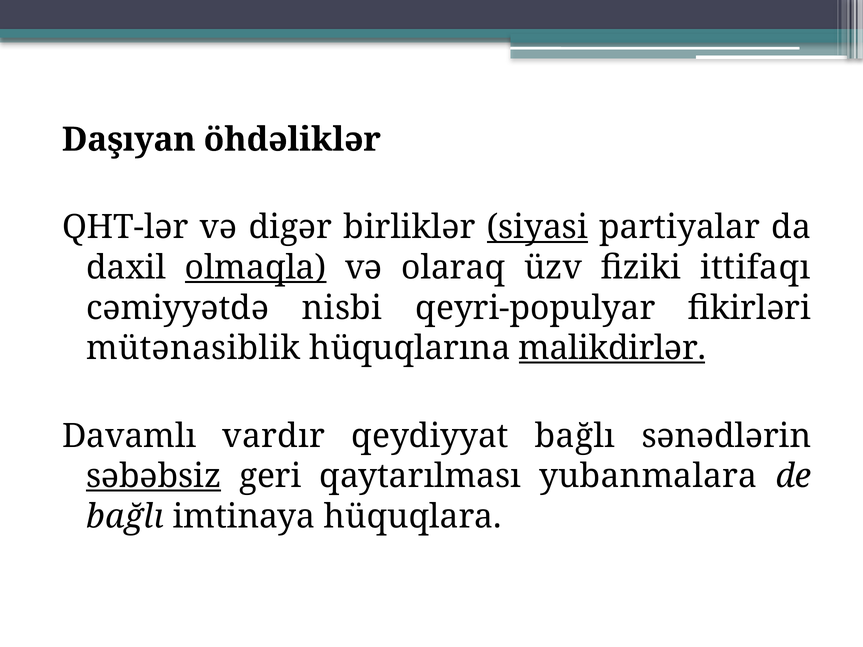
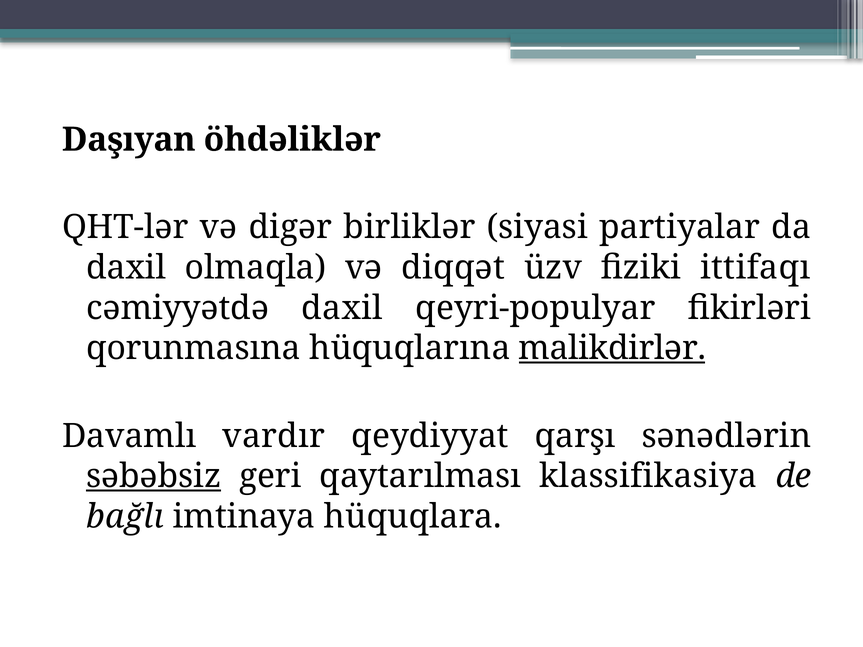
siyasi underline: present -> none (537, 227)
olmaqla underline: present -> none (256, 268)
olaraq: olaraq -> diqqət (453, 268)
cəmiyyətdə nisbi: nisbi -> daxil (342, 308)
mütənasiblik: mütənasiblik -> qorunmasına (193, 348)
qeydiyyat bağlı: bağlı -> qarşı (575, 436)
yubanmalara: yubanmalara -> klassifikasiya (648, 476)
